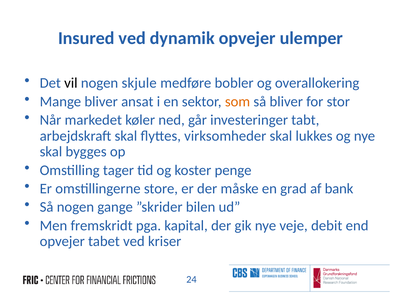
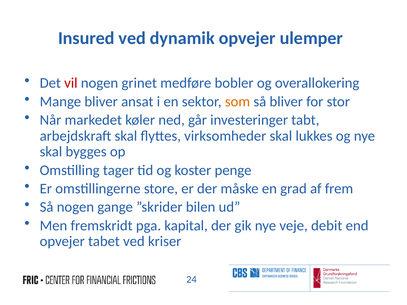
vil colour: black -> red (71, 83)
skjule: skjule -> grinet (139, 83)
bank: bank -> frem (339, 189)
